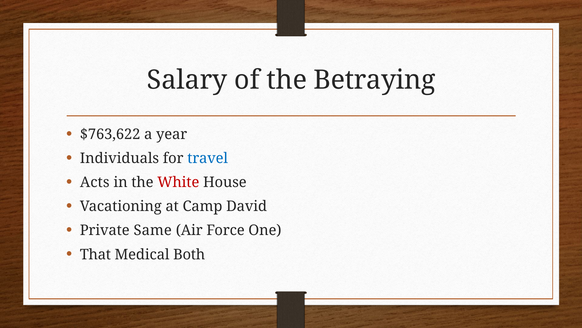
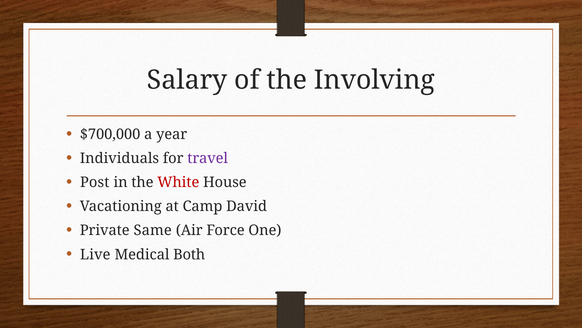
Betraying: Betraying -> Involving (374, 80)
$763,622: $763,622 -> $700,000 (110, 134)
travel colour: blue -> purple (208, 158)
Acts: Acts -> Post (95, 182)
That: That -> Live (95, 254)
